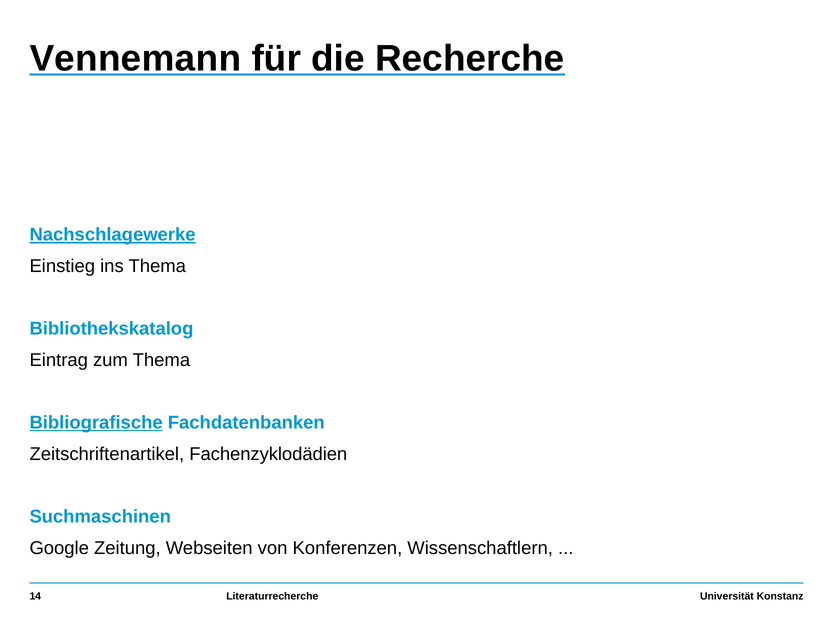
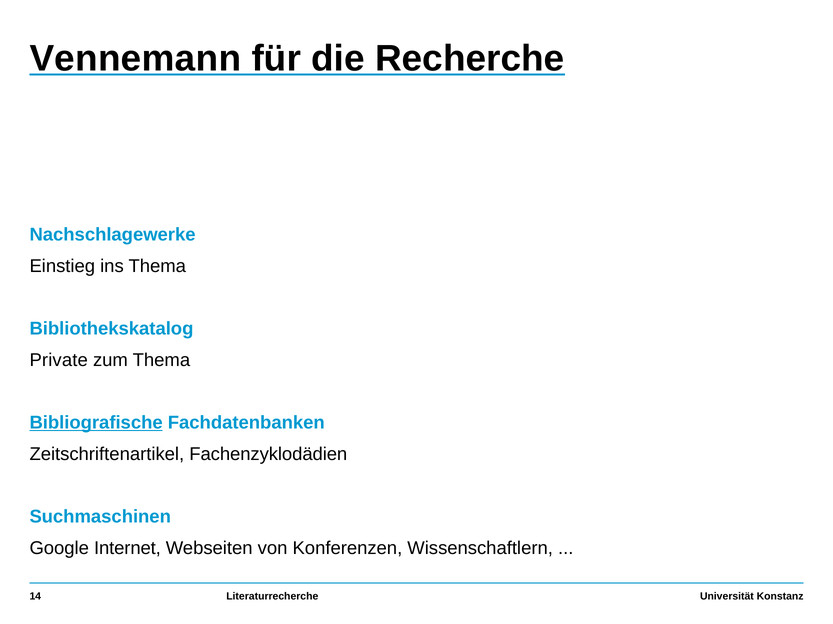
Nachschlagewerke underline: present -> none (113, 235)
Eintrag: Eintrag -> Private (59, 361)
Zeitung: Zeitung -> Internet (127, 549)
